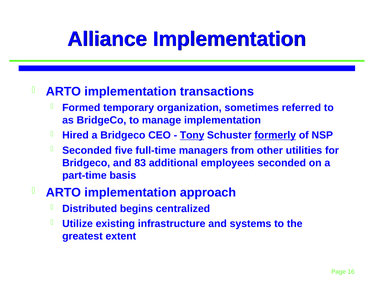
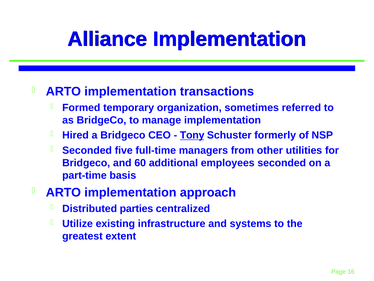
formerly underline: present -> none (275, 135)
83: 83 -> 60 (140, 163)
begins: begins -> parties (136, 208)
